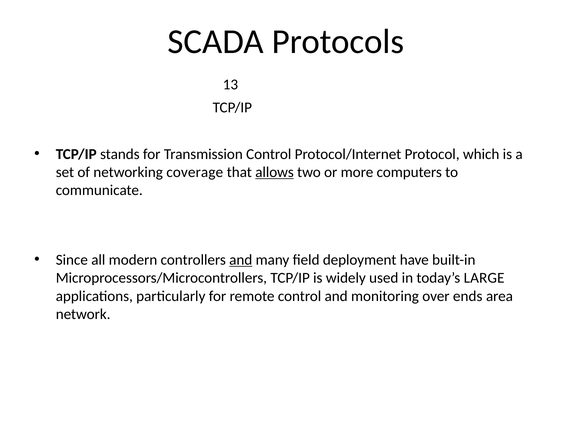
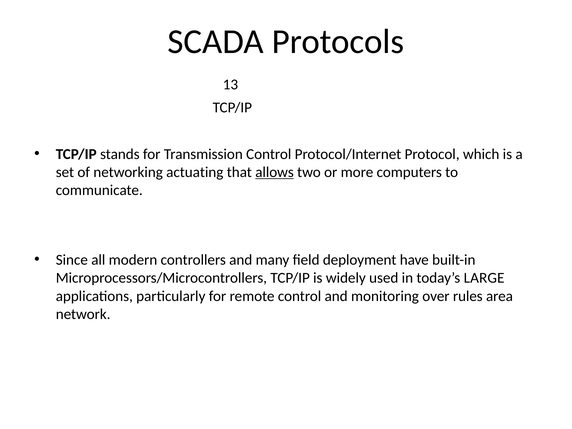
coverage: coverage -> actuating (195, 172)
and underline: present -> none (241, 260)
ends: ends -> rules (468, 296)
